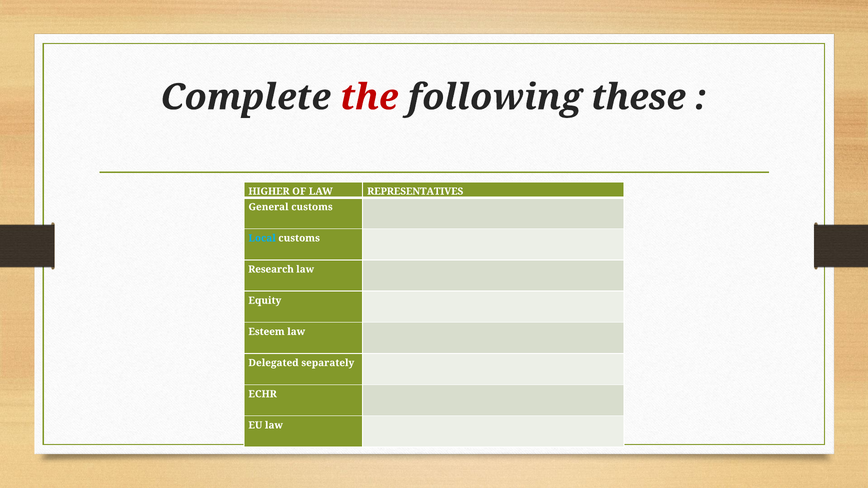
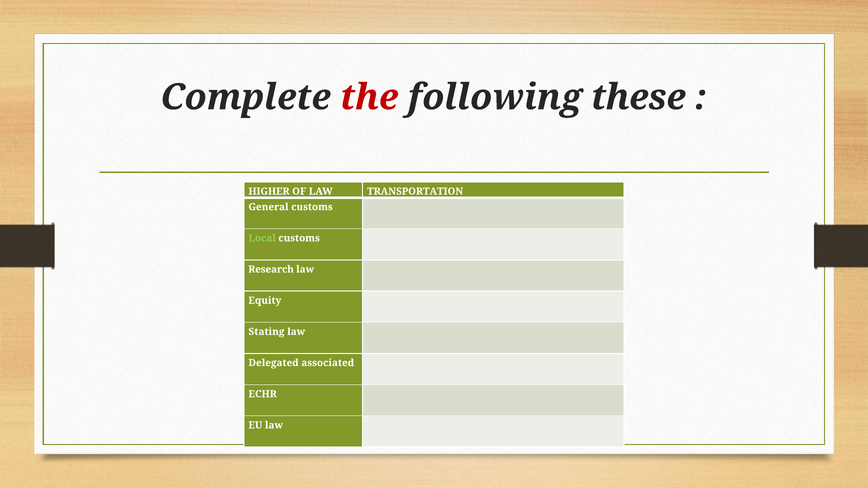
REPRESENTATIVES: REPRESENTATIVES -> TRANSPORTATION (415, 191)
Local colour: light blue -> light green (262, 238)
Esteem: Esteem -> Stating (266, 332)
separately: separately -> associated (328, 363)
